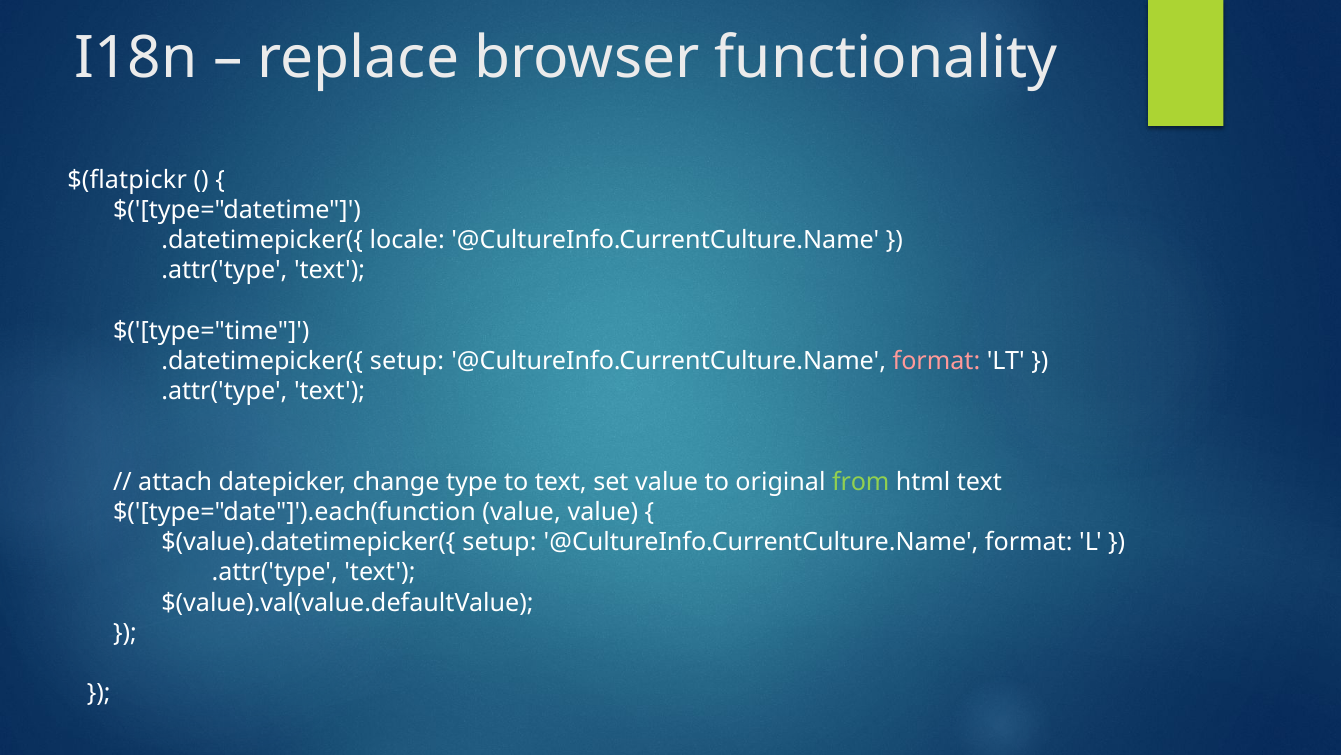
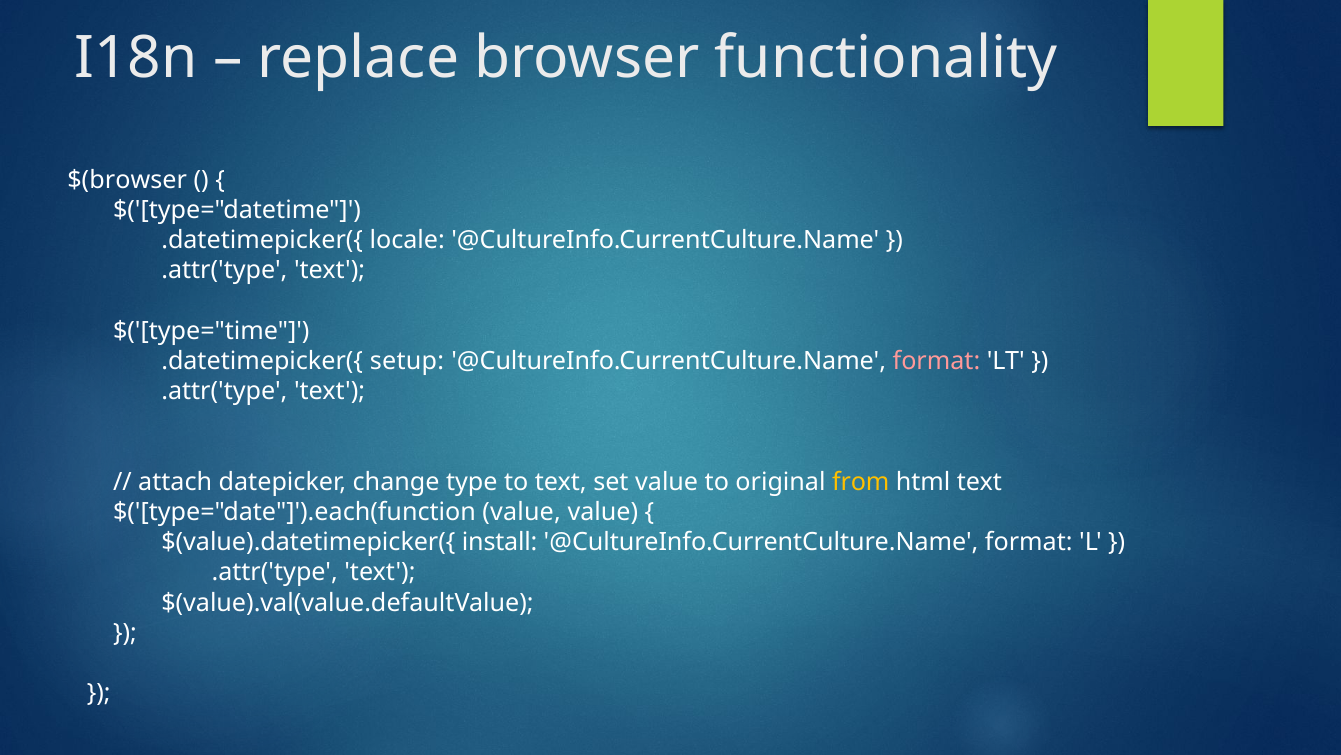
$(flatpickr: $(flatpickr -> $(browser (127, 180)
from colour: light green -> yellow (861, 482)
$(value).datetimepicker({ setup: setup -> install (500, 542)
